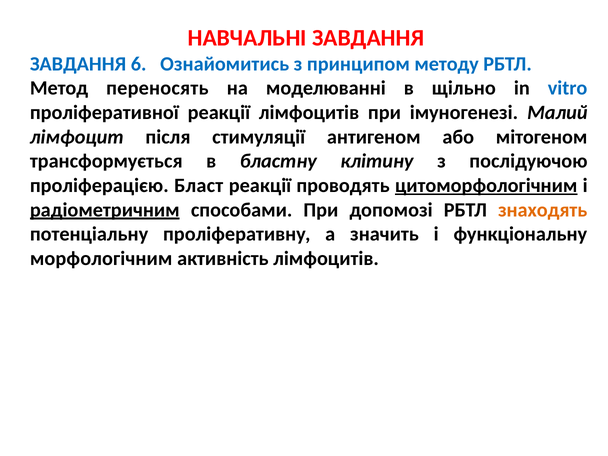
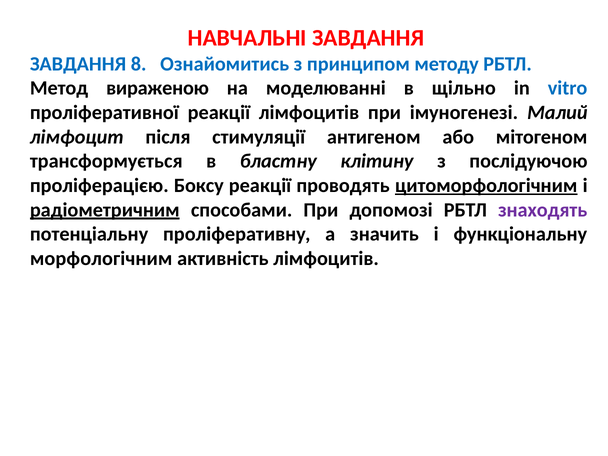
6: 6 -> 8 (139, 64)
переносять: переносять -> вираженою (158, 88)
Бласт: Бласт -> Боксу (199, 186)
знаходять colour: orange -> purple (543, 210)
